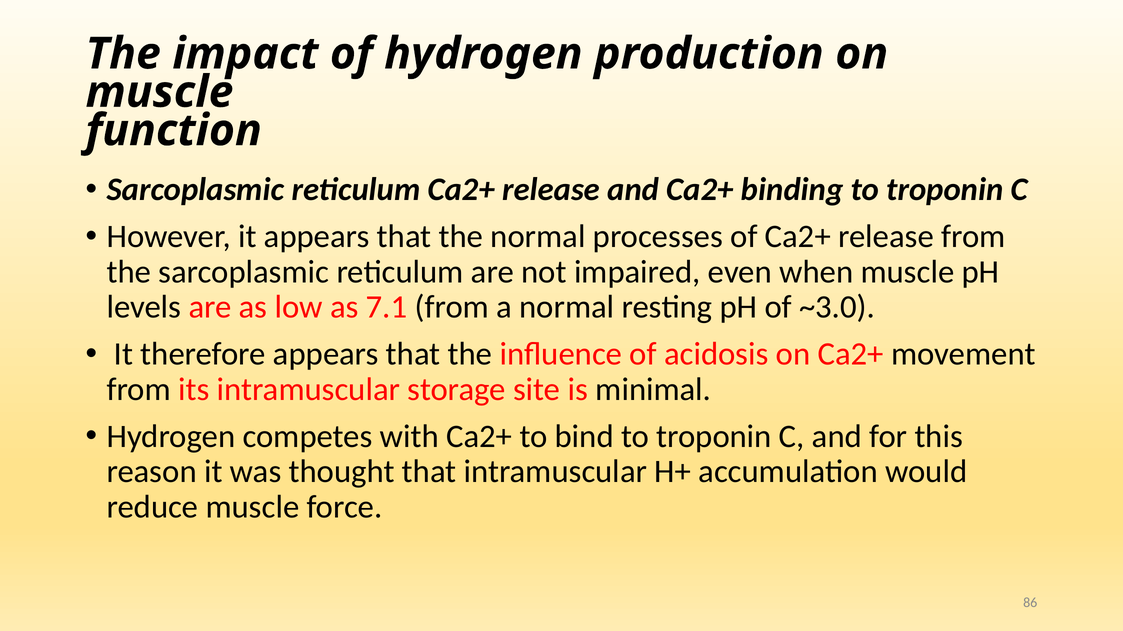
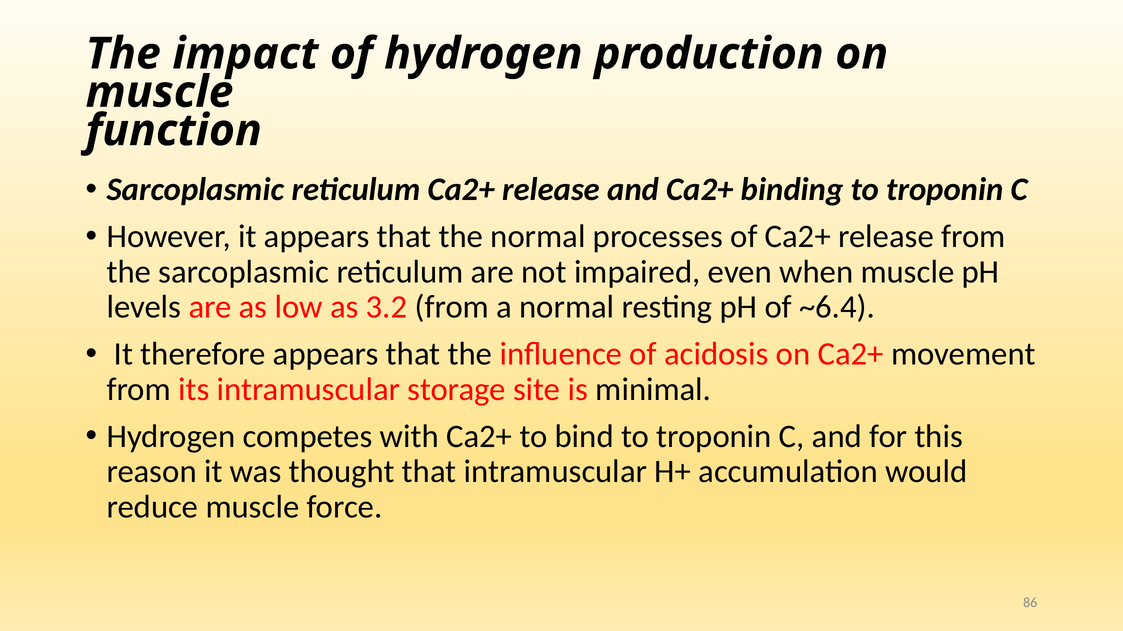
7.1: 7.1 -> 3.2 (387, 307)
~3.0: ~3.0 -> ~6.4 (837, 307)
